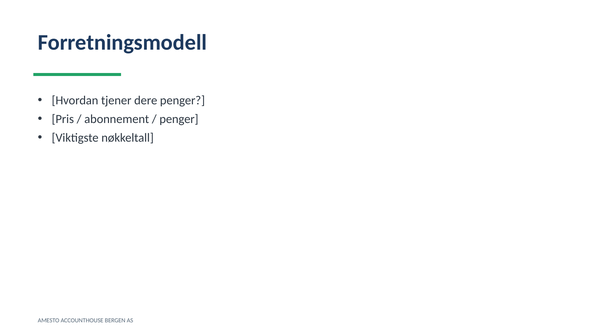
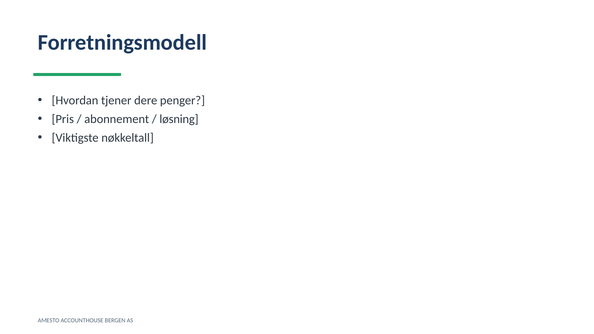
penger: penger -> løsning (179, 119)
